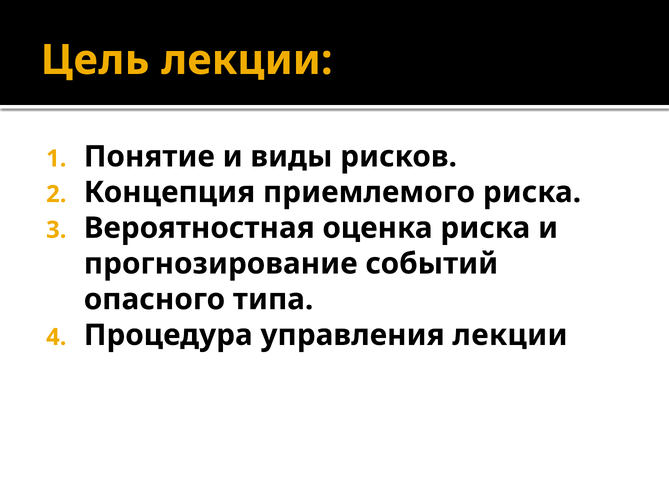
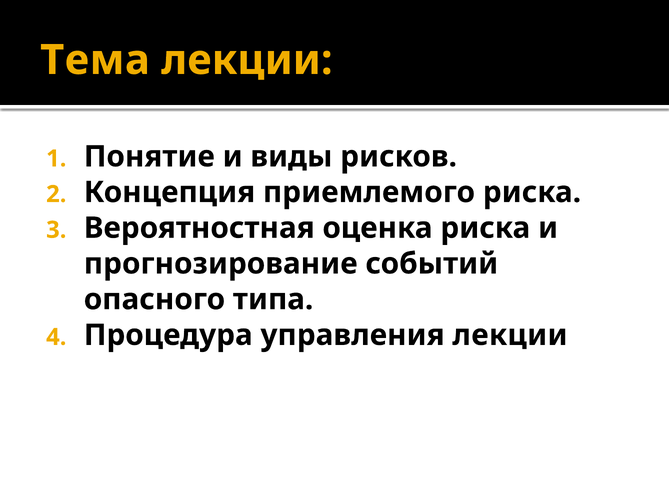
Цель: Цель -> Тема (95, 60)
